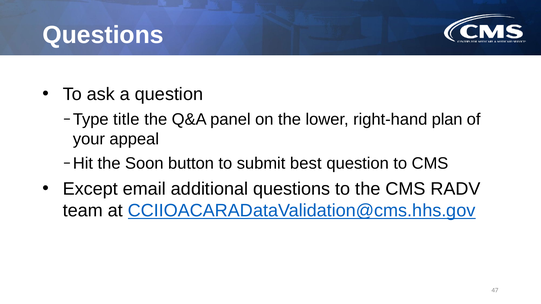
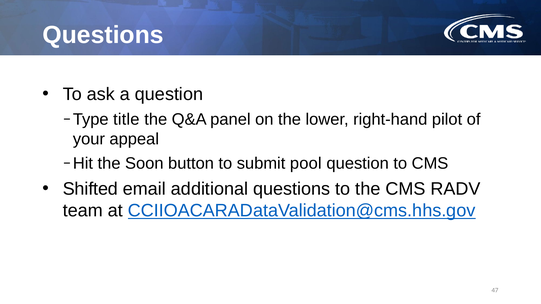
plan: plan -> pilot (447, 120)
best: best -> pool (306, 164)
Except: Except -> Shifted (90, 189)
